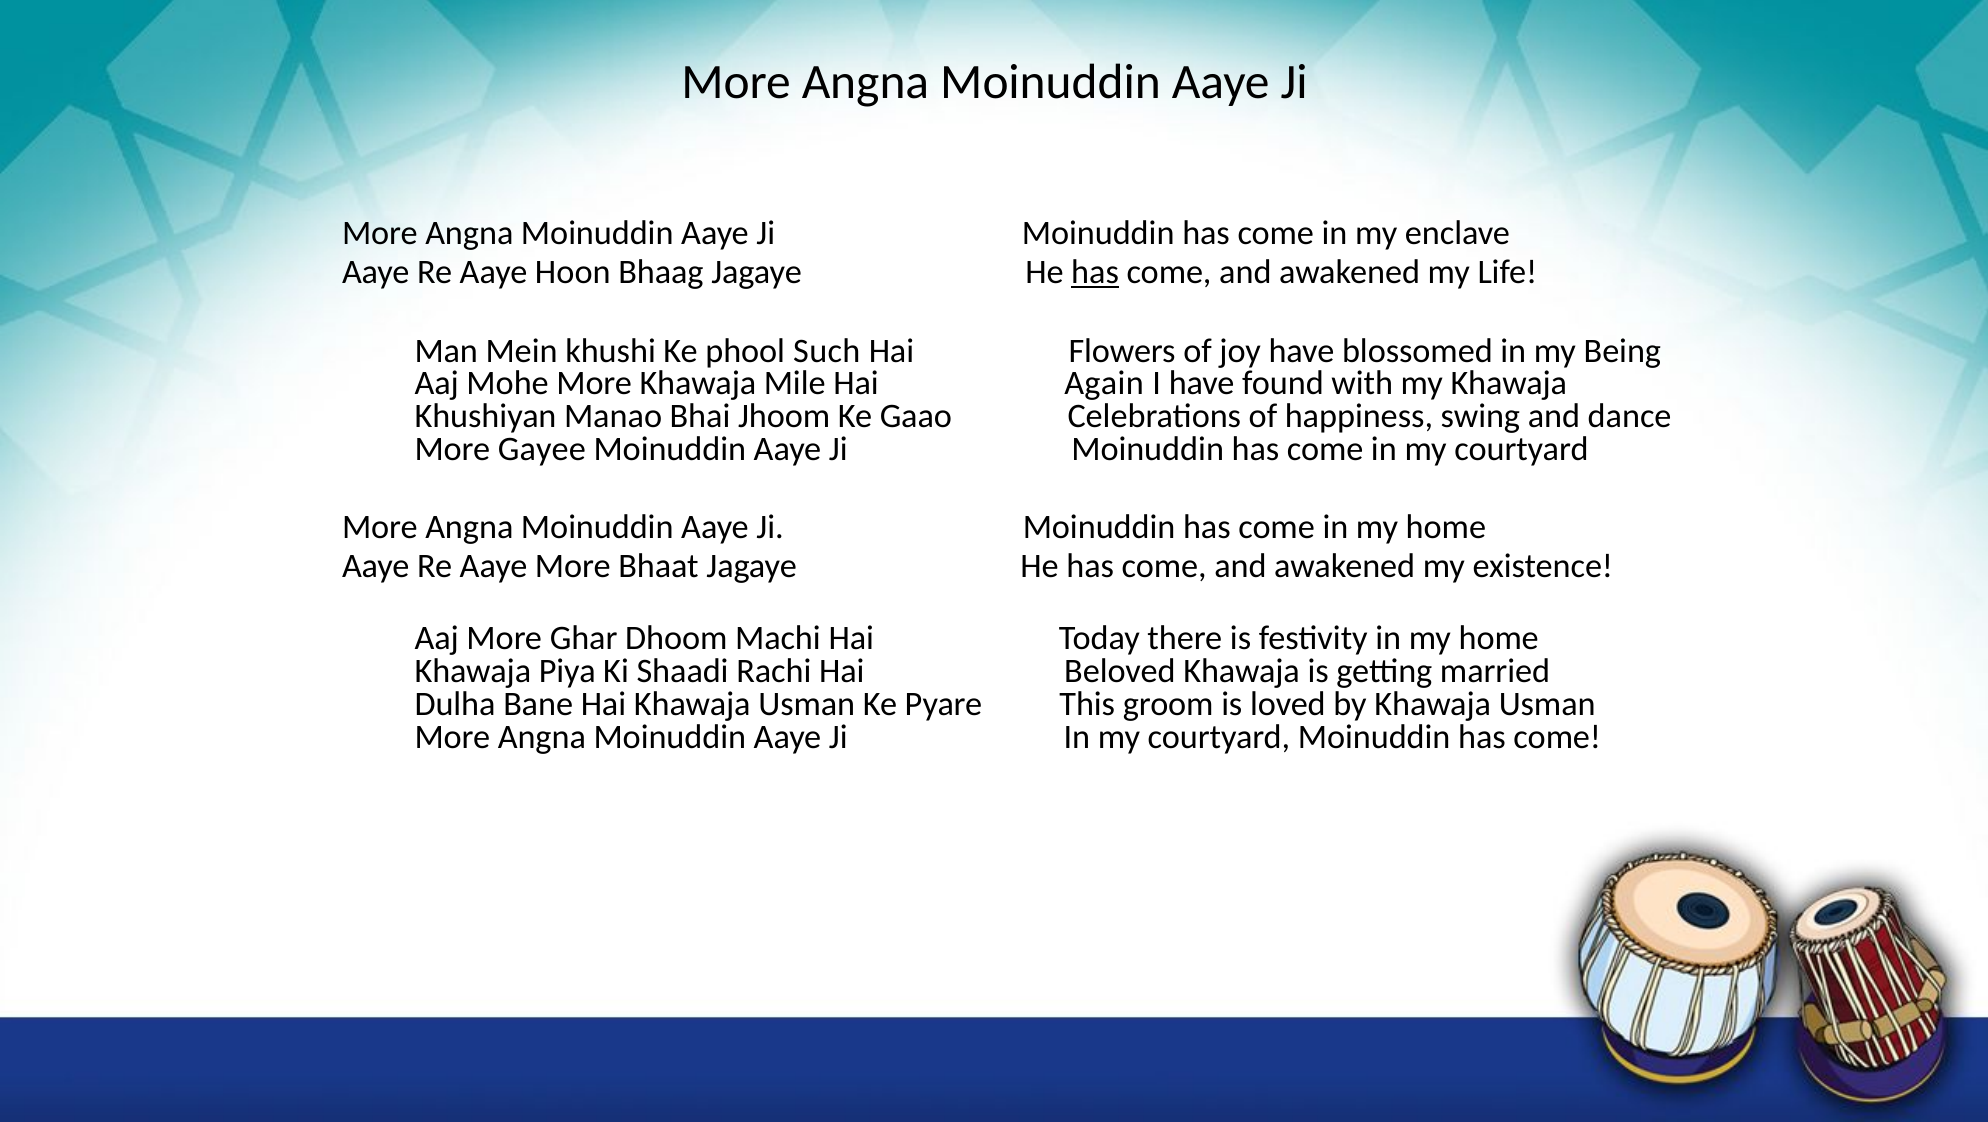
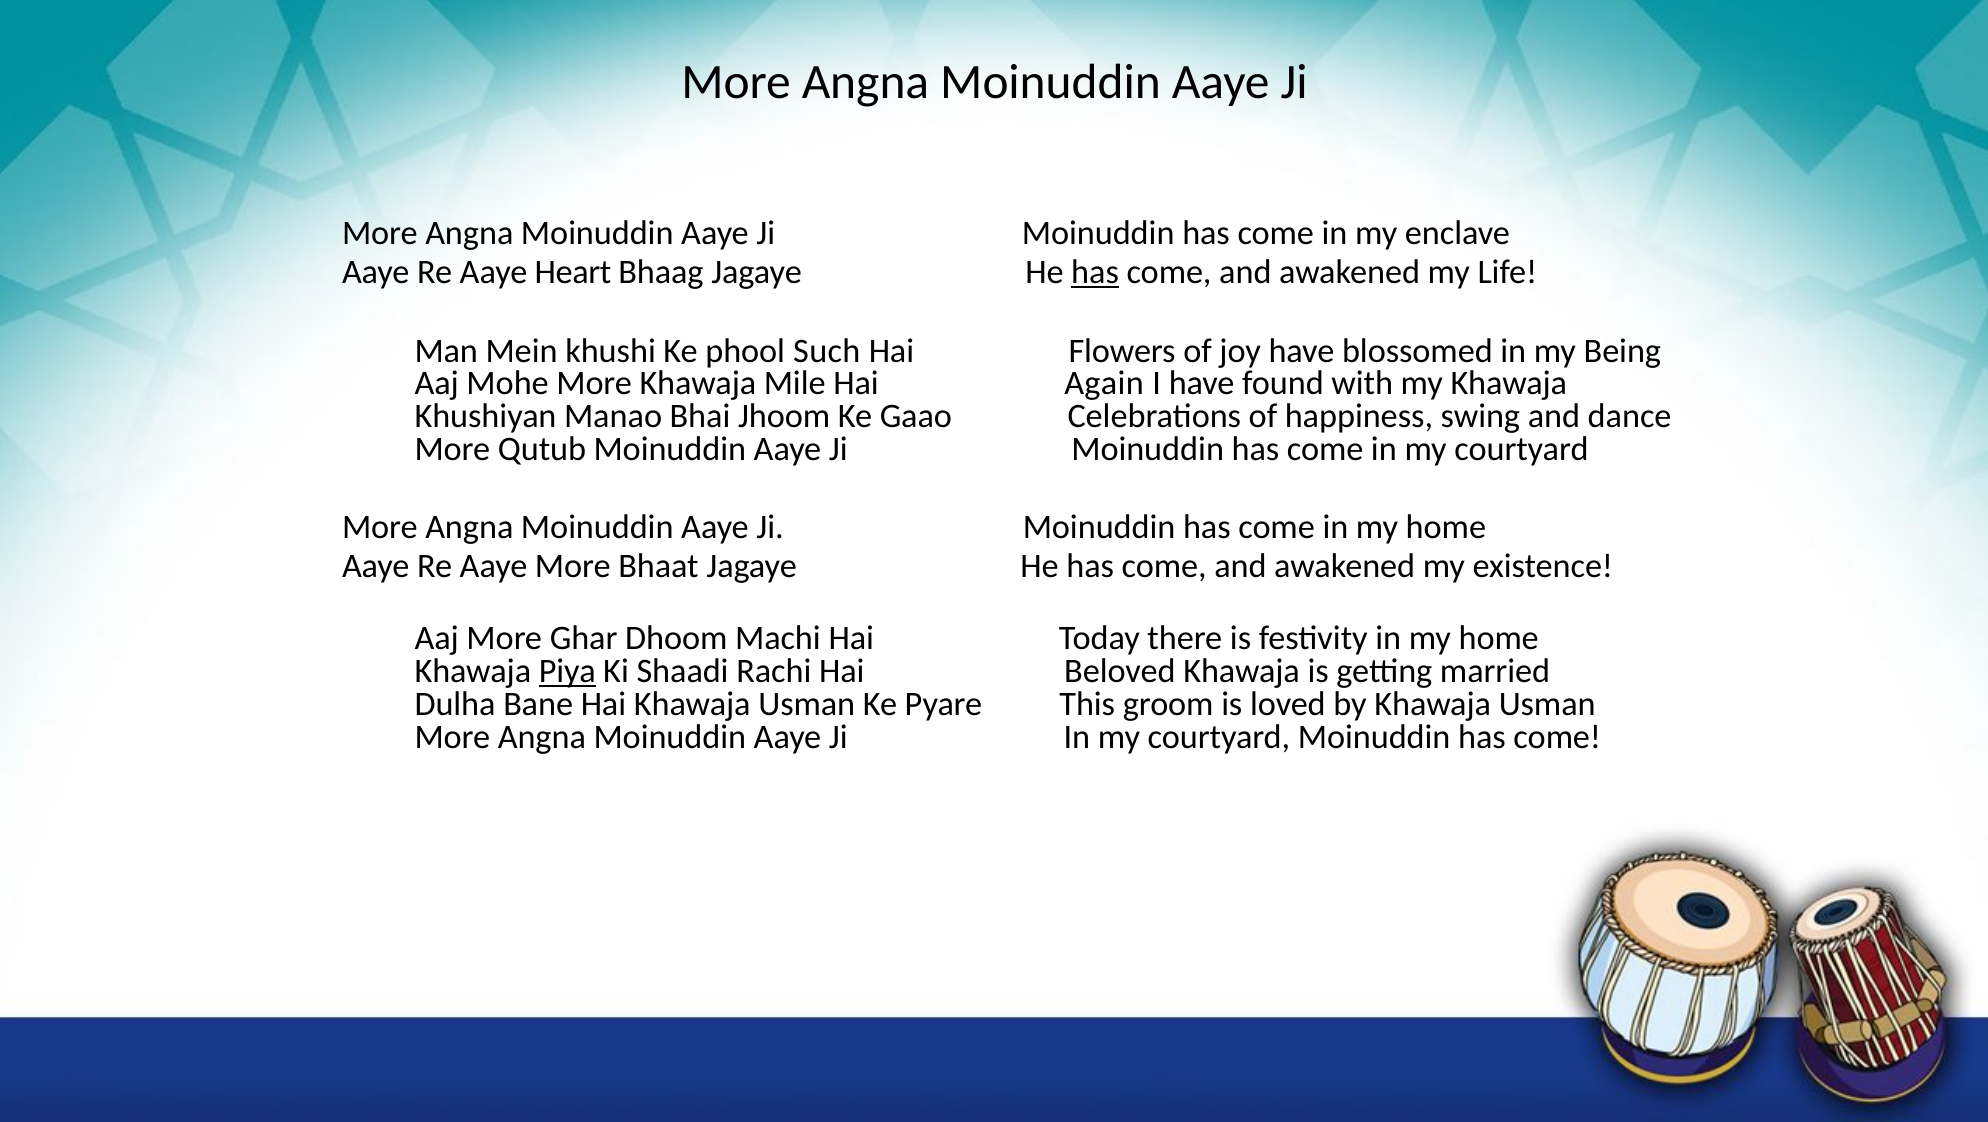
Hoon: Hoon -> Heart (573, 272)
Gayee: Gayee -> Qutub (542, 449)
Piya underline: none -> present (567, 671)
